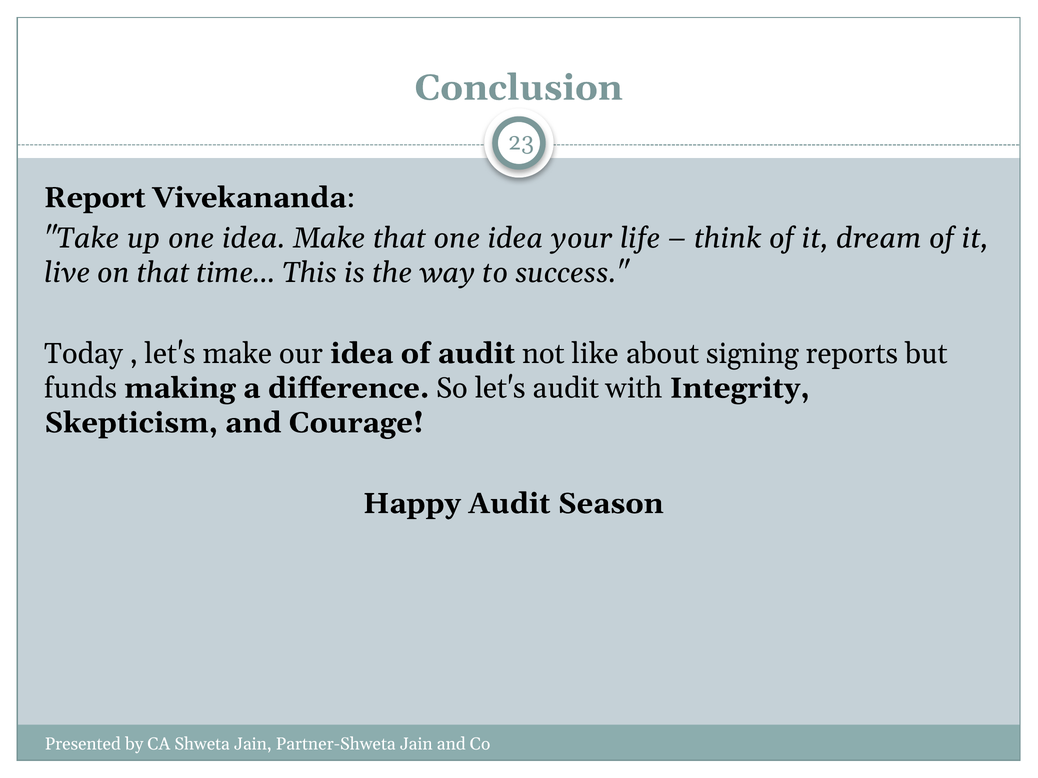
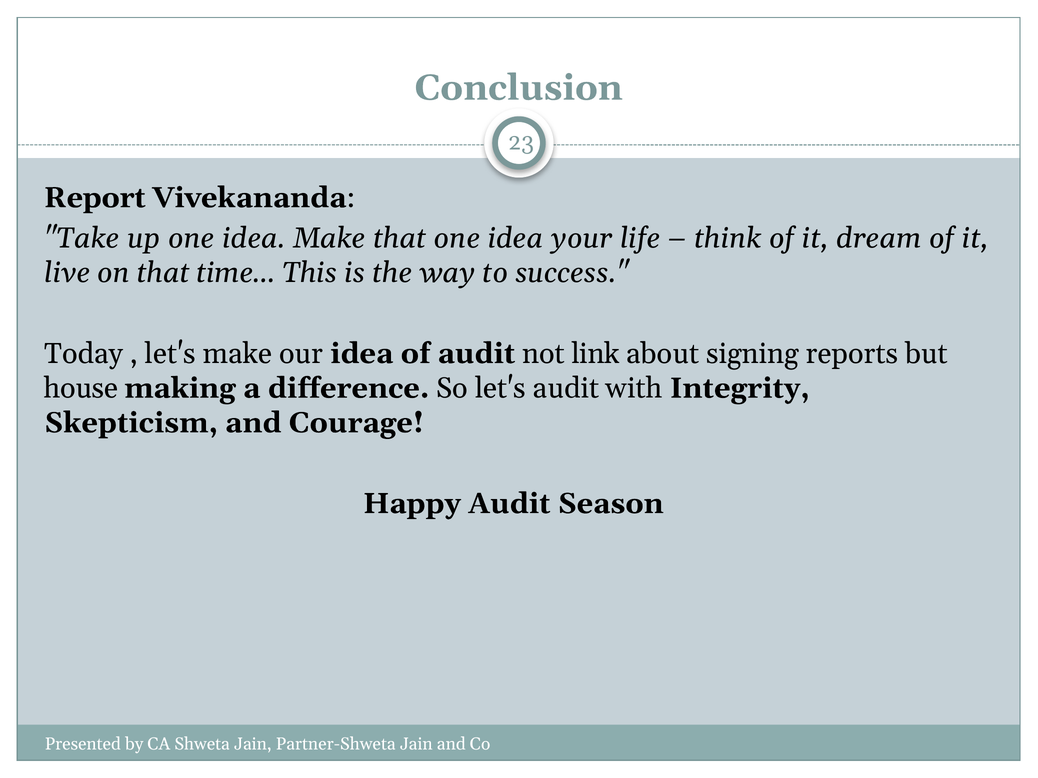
like: like -> link (596, 354)
funds: funds -> house (81, 388)
